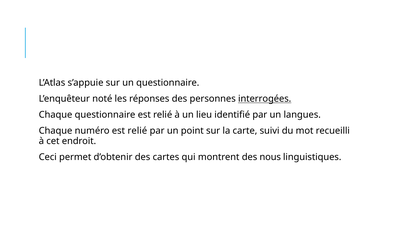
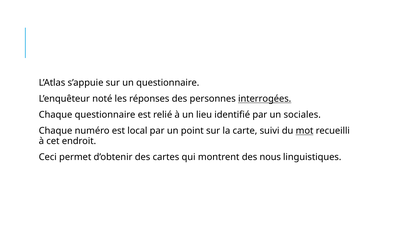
langues: langues -> sociales (302, 115)
numéro est relié: relié -> local (137, 131)
mot underline: none -> present (305, 131)
